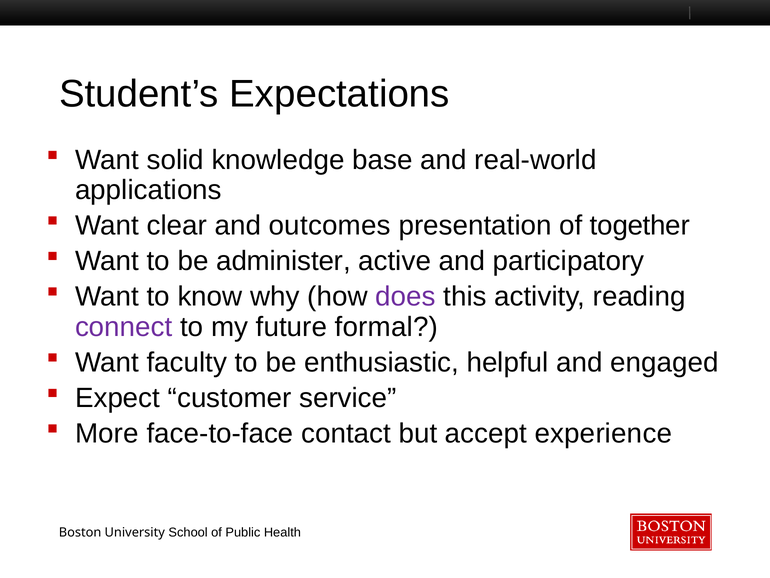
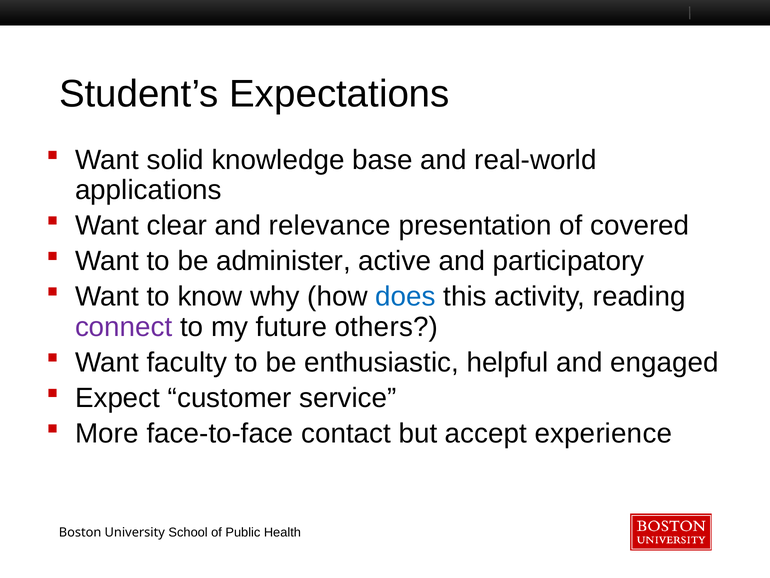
outcomes: outcomes -> relevance (330, 225)
together: together -> covered (640, 225)
does colour: purple -> blue (406, 297)
formal: formal -> others (386, 327)
